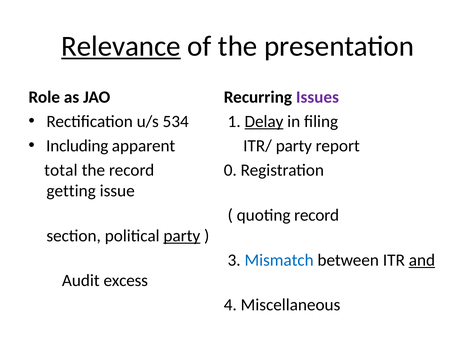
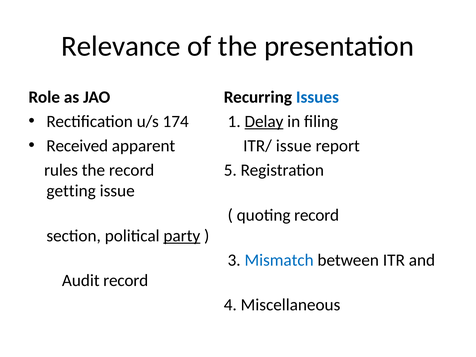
Relevance underline: present -> none (121, 46)
Issues colour: purple -> blue (317, 97)
534: 534 -> 174 (176, 122)
Including: Including -> Received (77, 146)
ITR/ party: party -> issue (294, 146)
total: total -> rules (61, 170)
0: 0 -> 5 (230, 170)
and underline: present -> none (422, 260)
Audit excess: excess -> record (126, 281)
